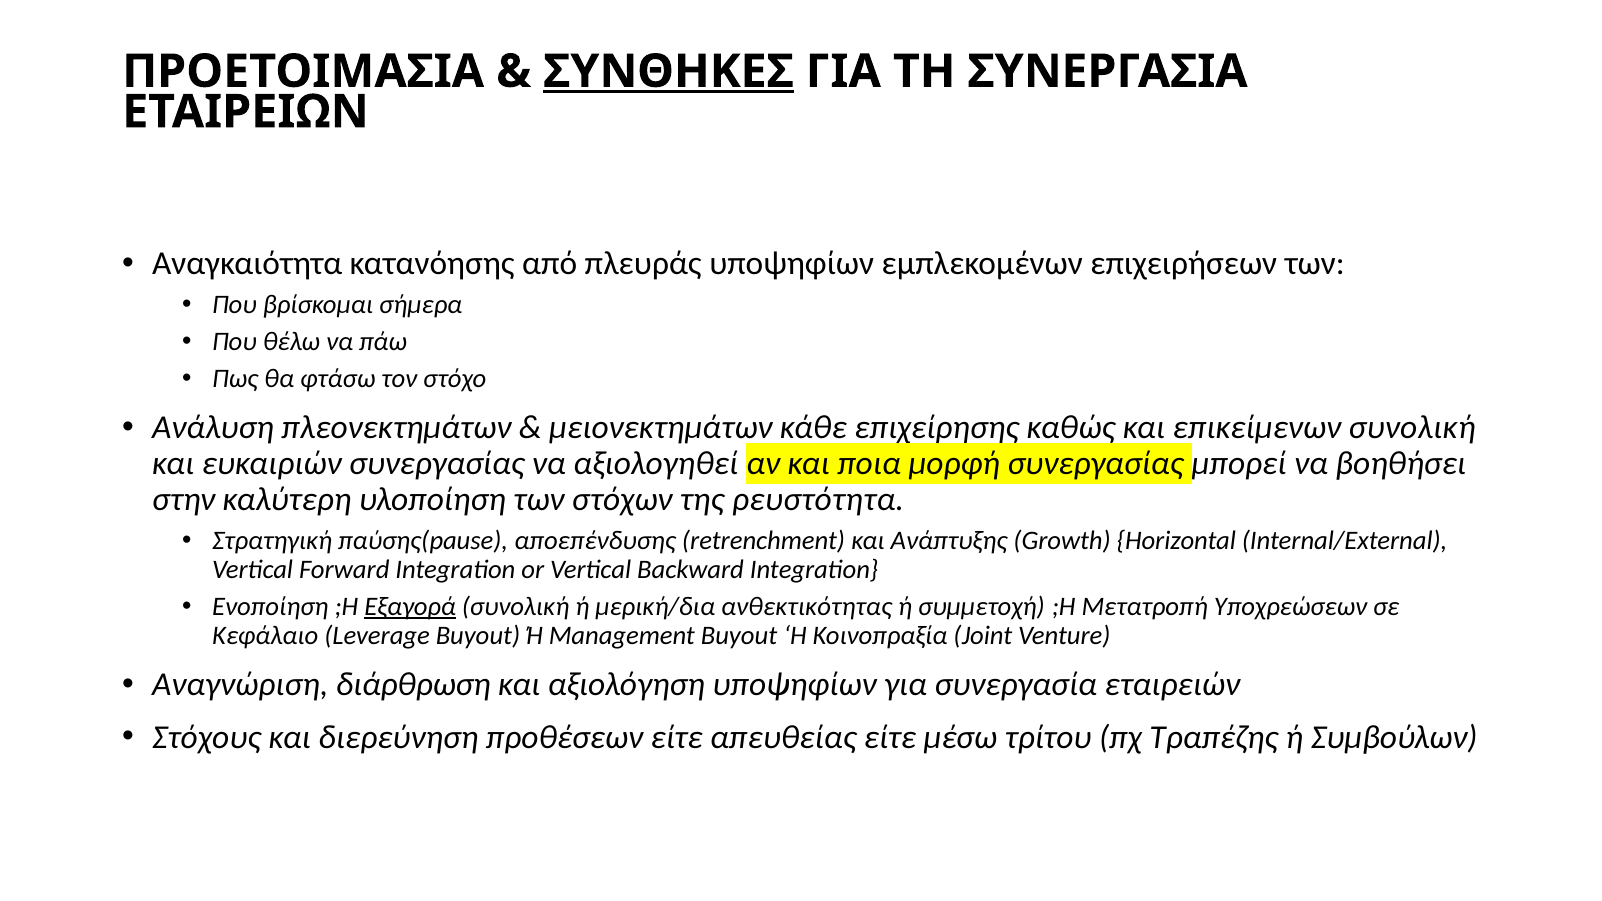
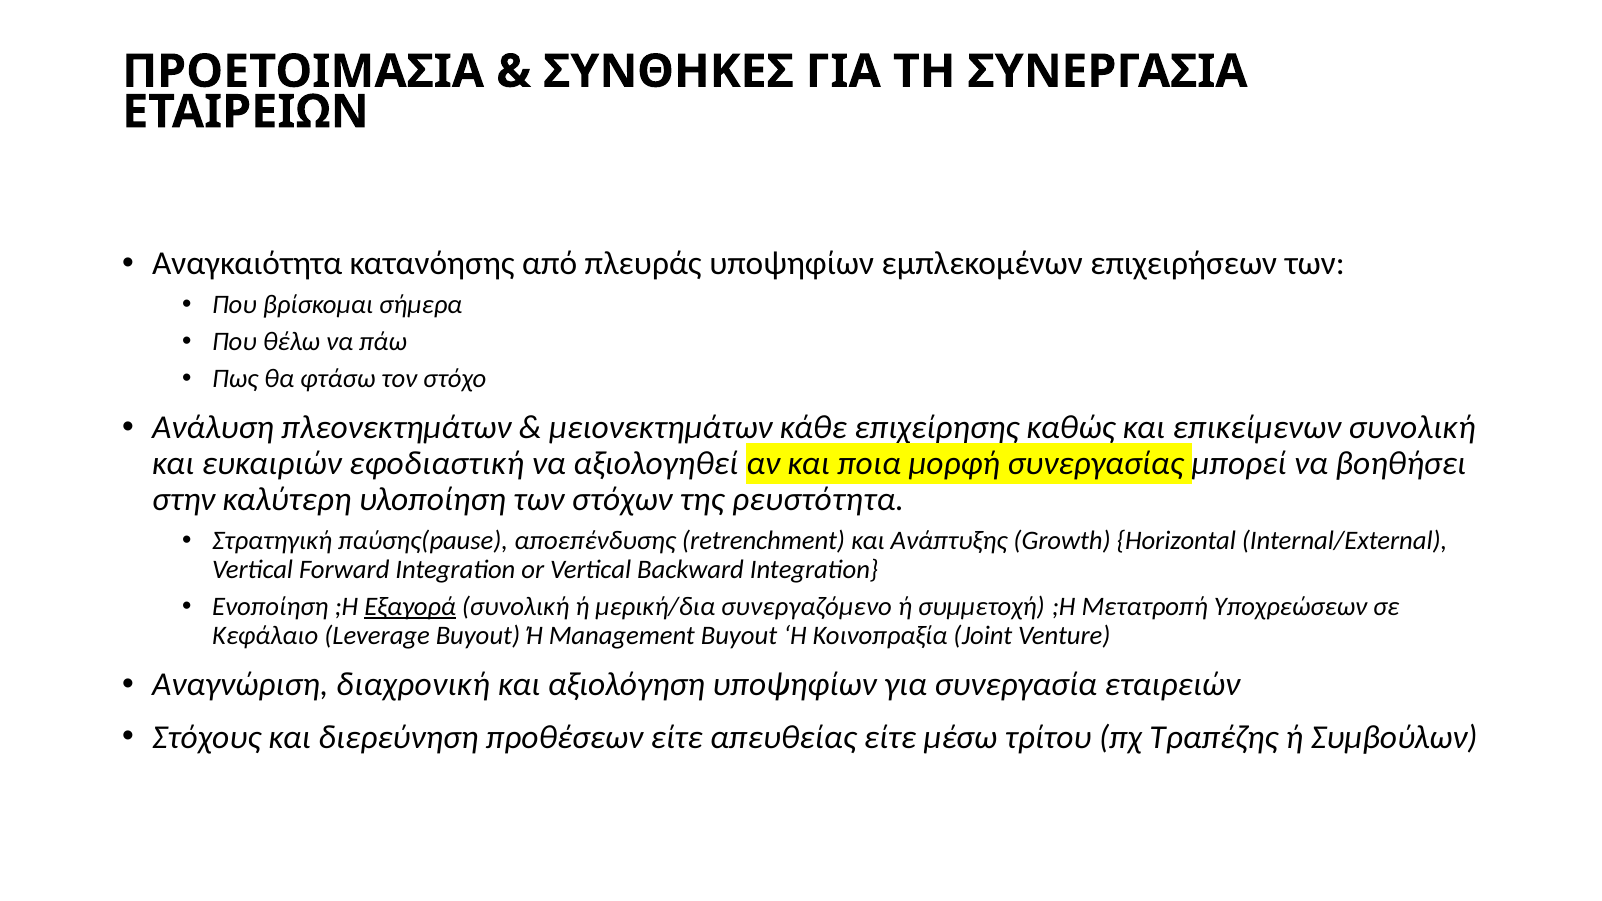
ΣΥΝΘΗΚΕΣ underline: present -> none (668, 71)
ευκαιριών συνεργασίας: συνεργασίας -> εφοδιαστική (437, 464)
ανθεκτικότητας: ανθεκτικότητας -> συνεργαζόμενο (806, 607)
διάρθρωση: διάρθρωση -> διαχρονική (413, 685)
